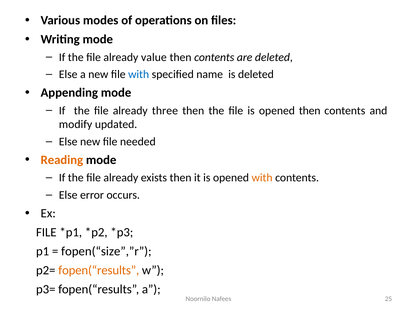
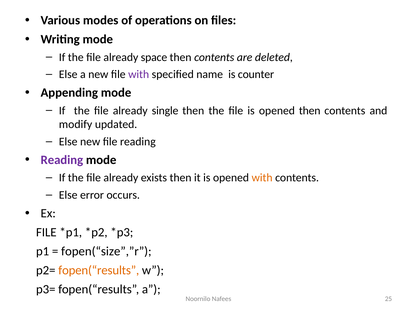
value: value -> space (154, 57)
with colour: blue -> purple (139, 74)
is deleted: deleted -> counter (256, 74)
three: three -> single (165, 110)
file needed: needed -> reading (138, 142)
Reading colour: orange -> purple (62, 160)
